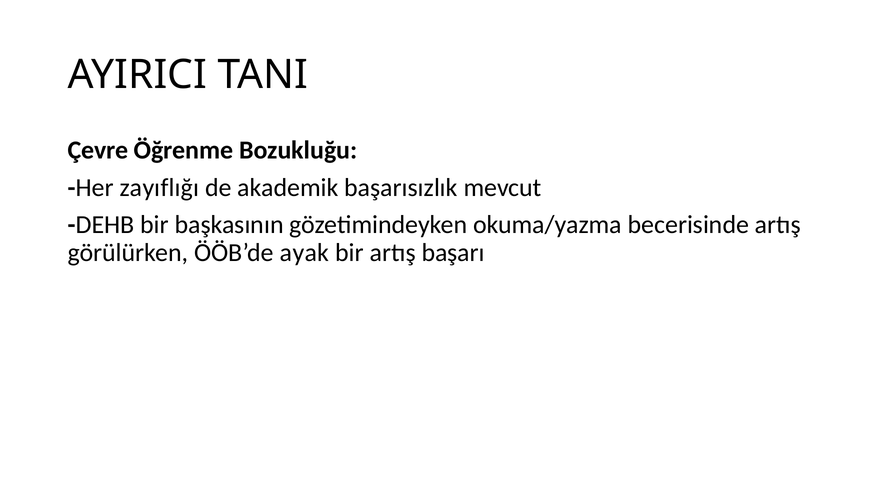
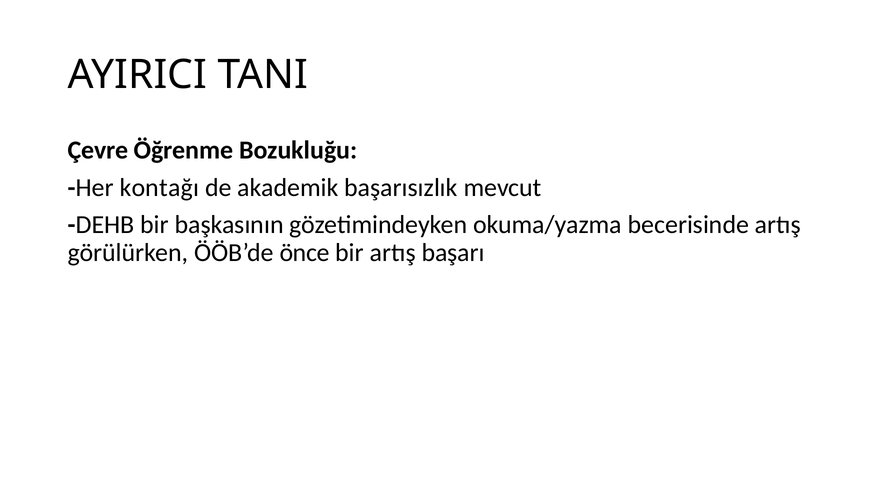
zayıflığı: zayıflığı -> kontağı (159, 188)
ayak: ayak -> önce (305, 253)
